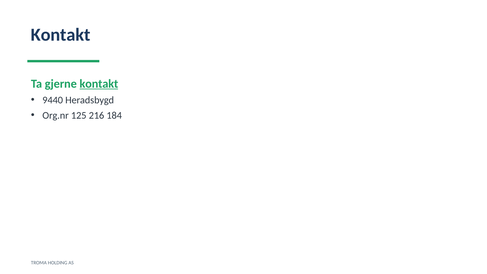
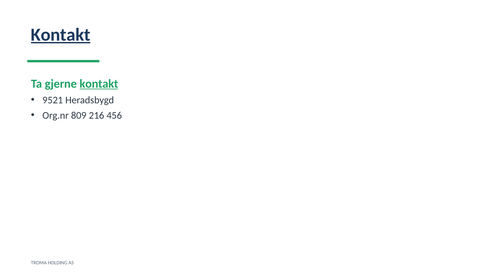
Kontakt underline: none -> present (61, 35)
9440: 9440 -> 9521 (53, 100)
125: 125 -> 809 (79, 115)
184: 184 -> 456 (114, 115)
